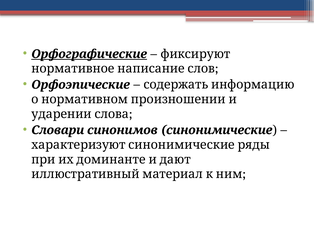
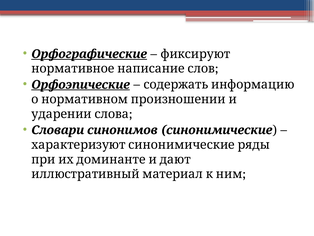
Орфоэпические underline: none -> present (81, 85)
